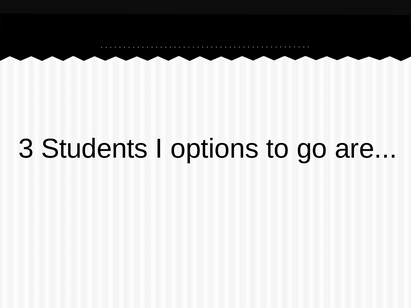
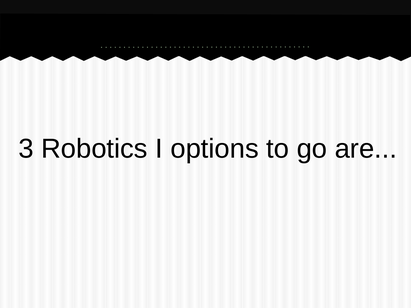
Students: Students -> Robotics (94, 149)
